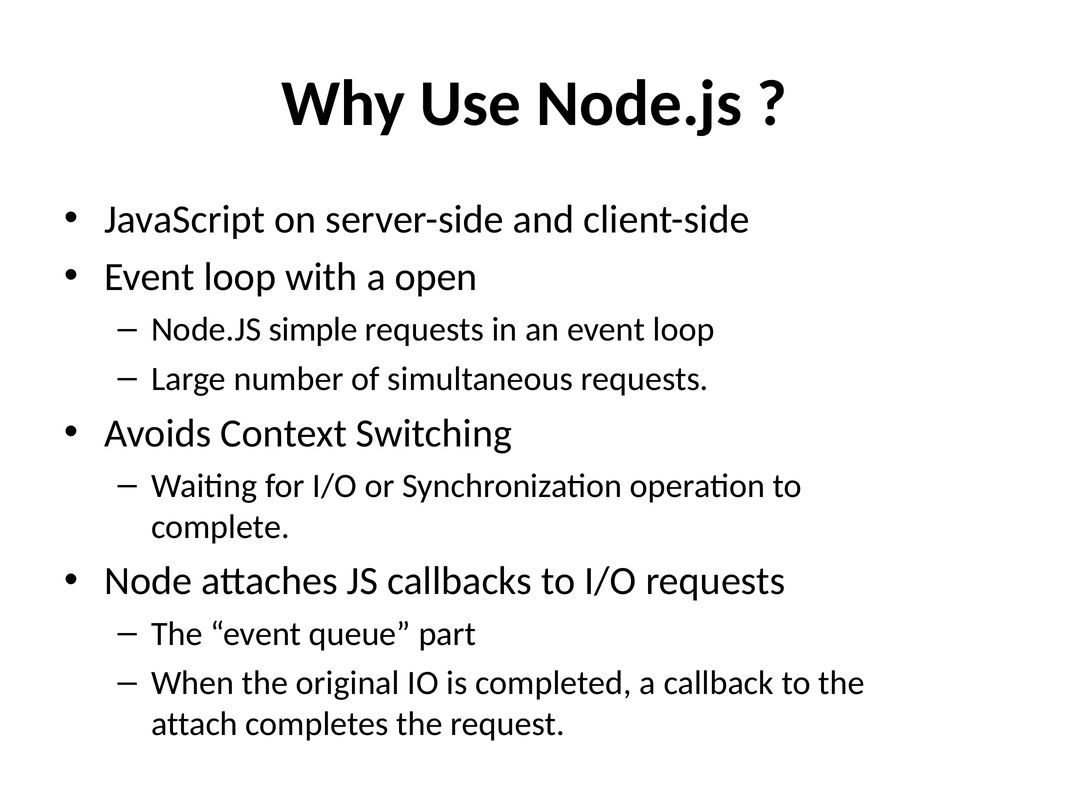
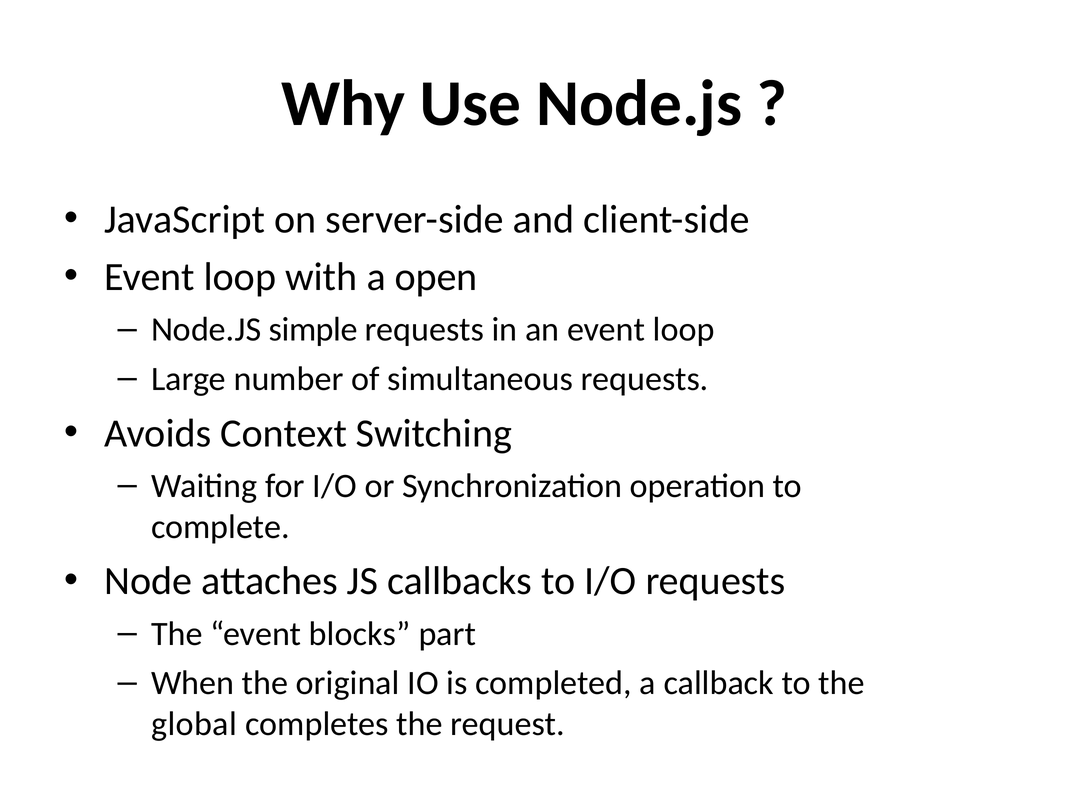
queue: queue -> blocks (360, 634)
attach: attach -> global (194, 724)
